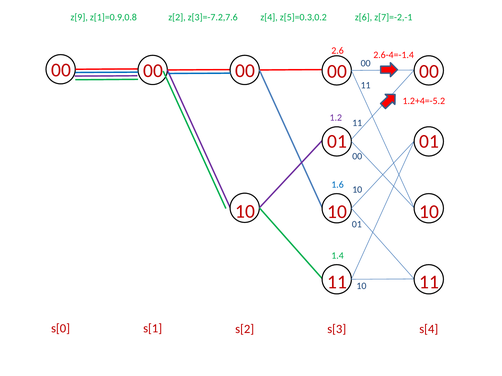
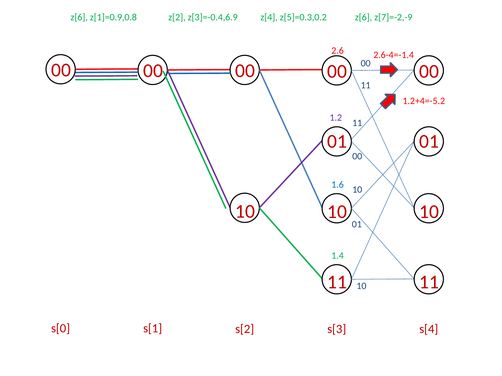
z[9: z[9 -> z[6 (79, 17)
z[3]=-7.2,7.6: z[3]=-7.2,7.6 -> z[3]=-0.4,6.9 (213, 17)
z[7]=-2,-1: z[7]=-2,-1 -> z[7]=-2,-9 (393, 17)
